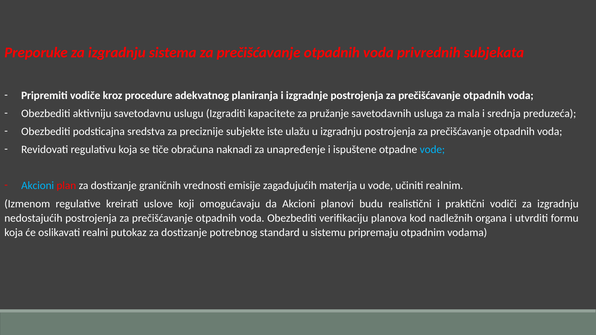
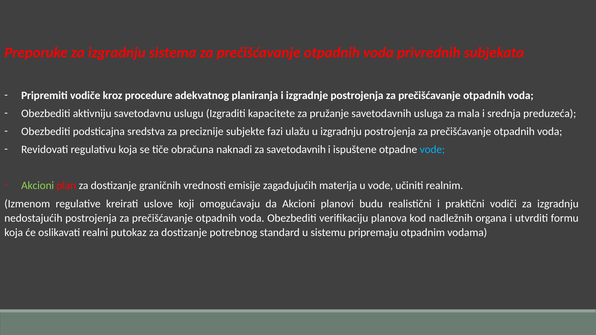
iste: iste -> fazi (275, 132)
za unapređenje: unapređenje -> savetodavnih (296, 150)
Akcioni colour: light blue -> light green (38, 186)
